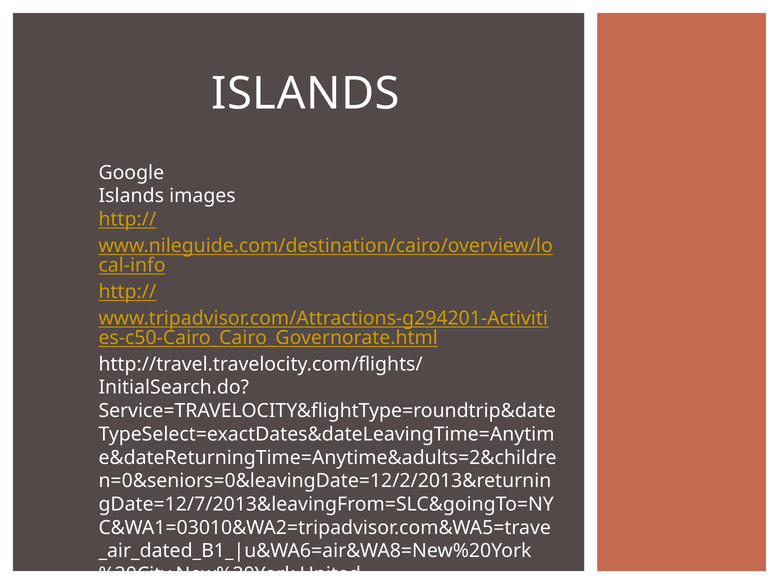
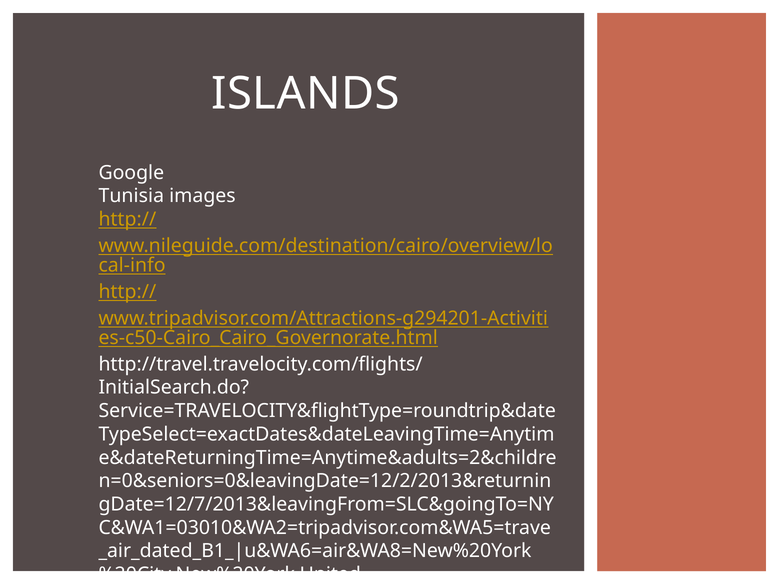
Islands: Islands -> Tunisia (131, 196)
